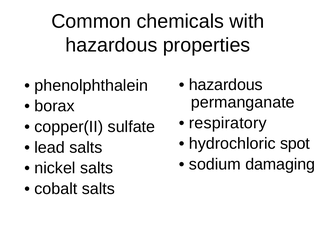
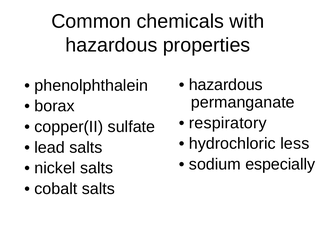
spot: spot -> less (295, 143)
damaging: damaging -> especially (280, 164)
